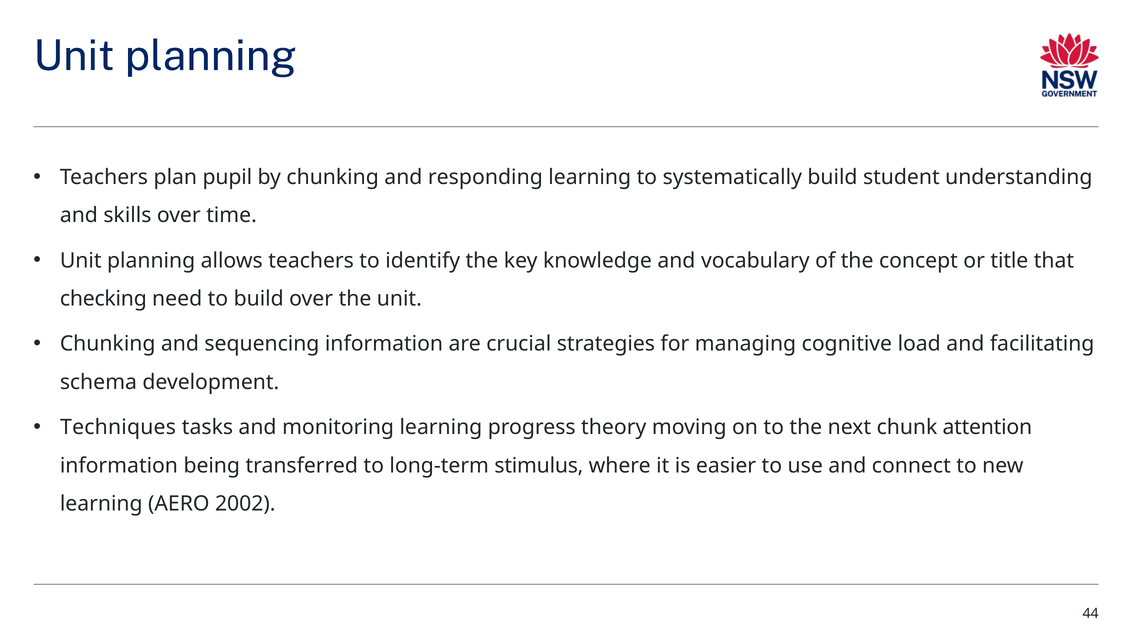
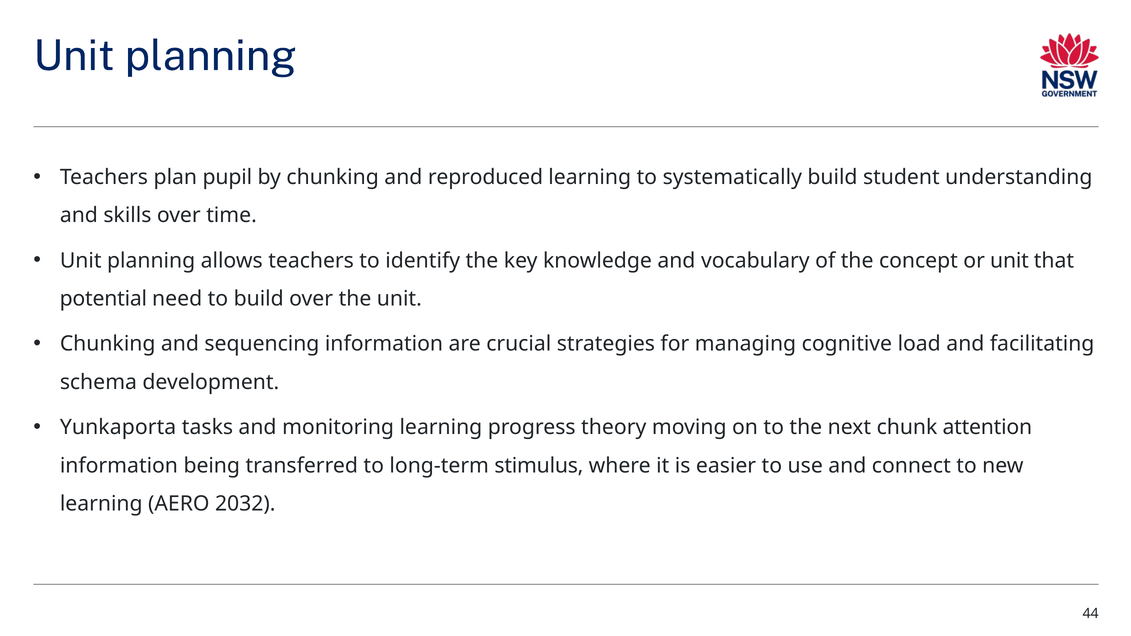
responding: responding -> reproduced (485, 177)
or title: title -> unit (1009, 261)
checking: checking -> potential (103, 299)
Techniques: Techniques -> Yunkaporta (118, 427)
2002: 2002 -> 2032 (245, 504)
